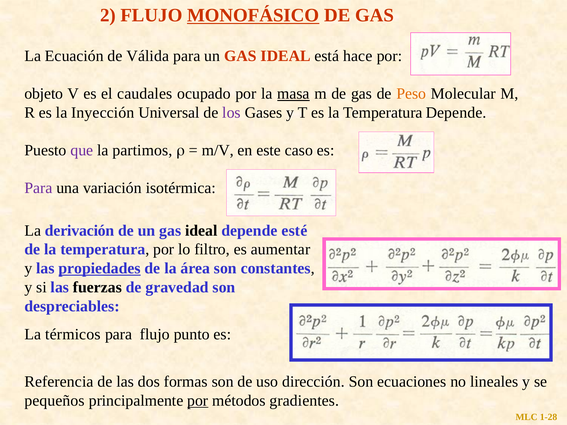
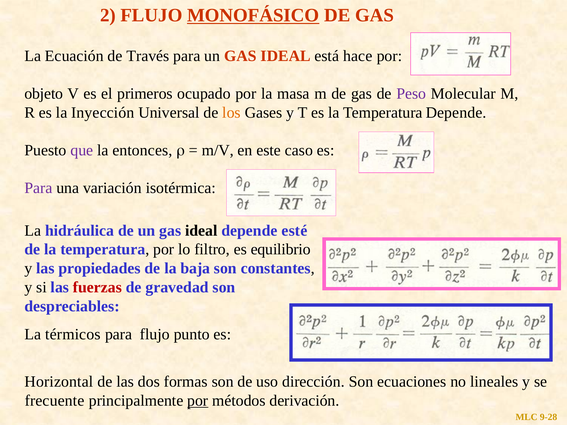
Válida: Válida -> Través (148, 56)
caudales: caudales -> primeros (145, 94)
masa underline: present -> none (293, 94)
Peso colour: orange -> purple (411, 94)
los colour: purple -> orange (232, 113)
partimos: partimos -> entonces (142, 150)
derivación: derivación -> hidráulica (80, 231)
aumentar: aumentar -> equilibrio (281, 250)
propiedades underline: present -> none (100, 269)
área: área -> baja (195, 269)
fuerzas colour: black -> red (97, 287)
Referencia: Referencia -> Horizontal (59, 382)
pequeños: pequeños -> frecuente (55, 401)
gradientes: gradientes -> derivación (304, 401)
1-28: 1-28 -> 9-28 (549, 417)
